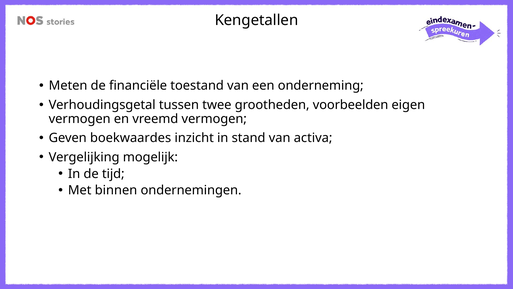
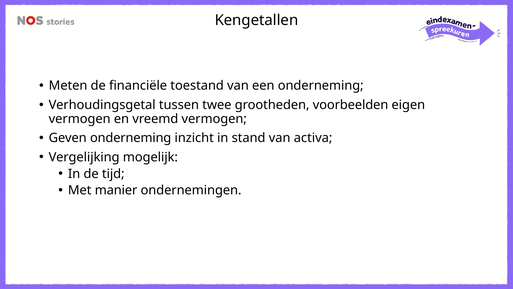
Geven boekwaardes: boekwaardes -> onderneming (131, 138)
binnen: binnen -> manier (116, 190)
